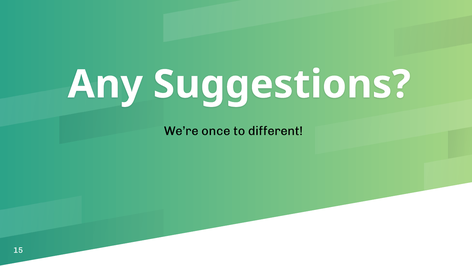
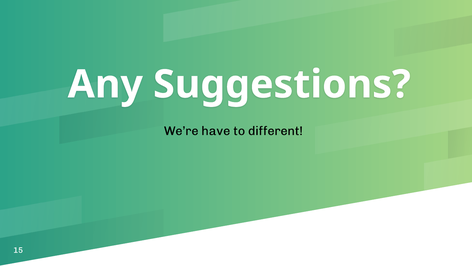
once: once -> have (216, 131)
